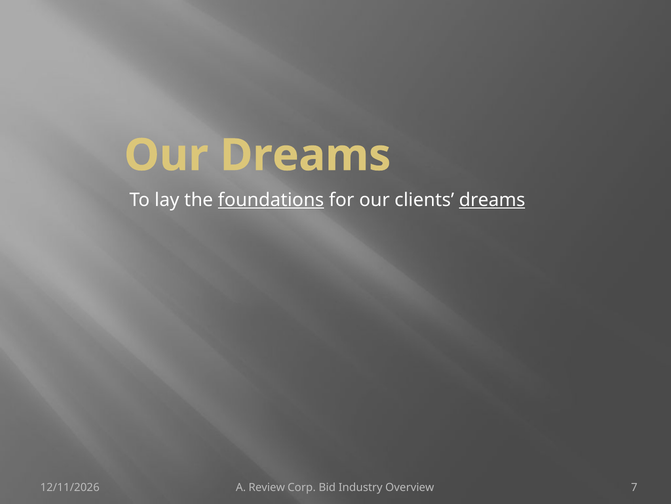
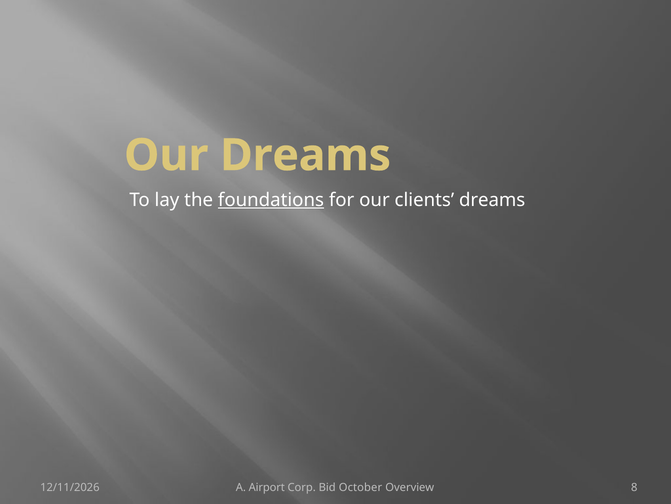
dreams underline: present -> none (492, 200)
Review: Review -> Airport (267, 487)
Industry: Industry -> October (360, 487)
7: 7 -> 8 (634, 487)
